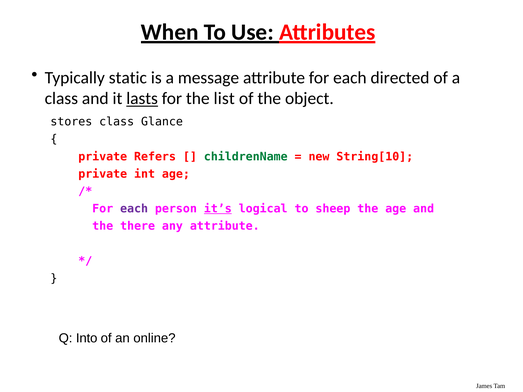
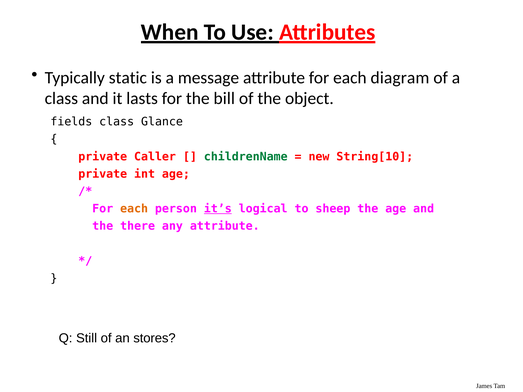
directed: directed -> diagram (400, 78)
lasts underline: present -> none (142, 99)
list: list -> bill (224, 99)
stores: stores -> fields (71, 122)
Refers: Refers -> Caller (155, 157)
each colour: purple -> orange (134, 209)
Into: Into -> Still (87, 338)
online: online -> stores (154, 338)
